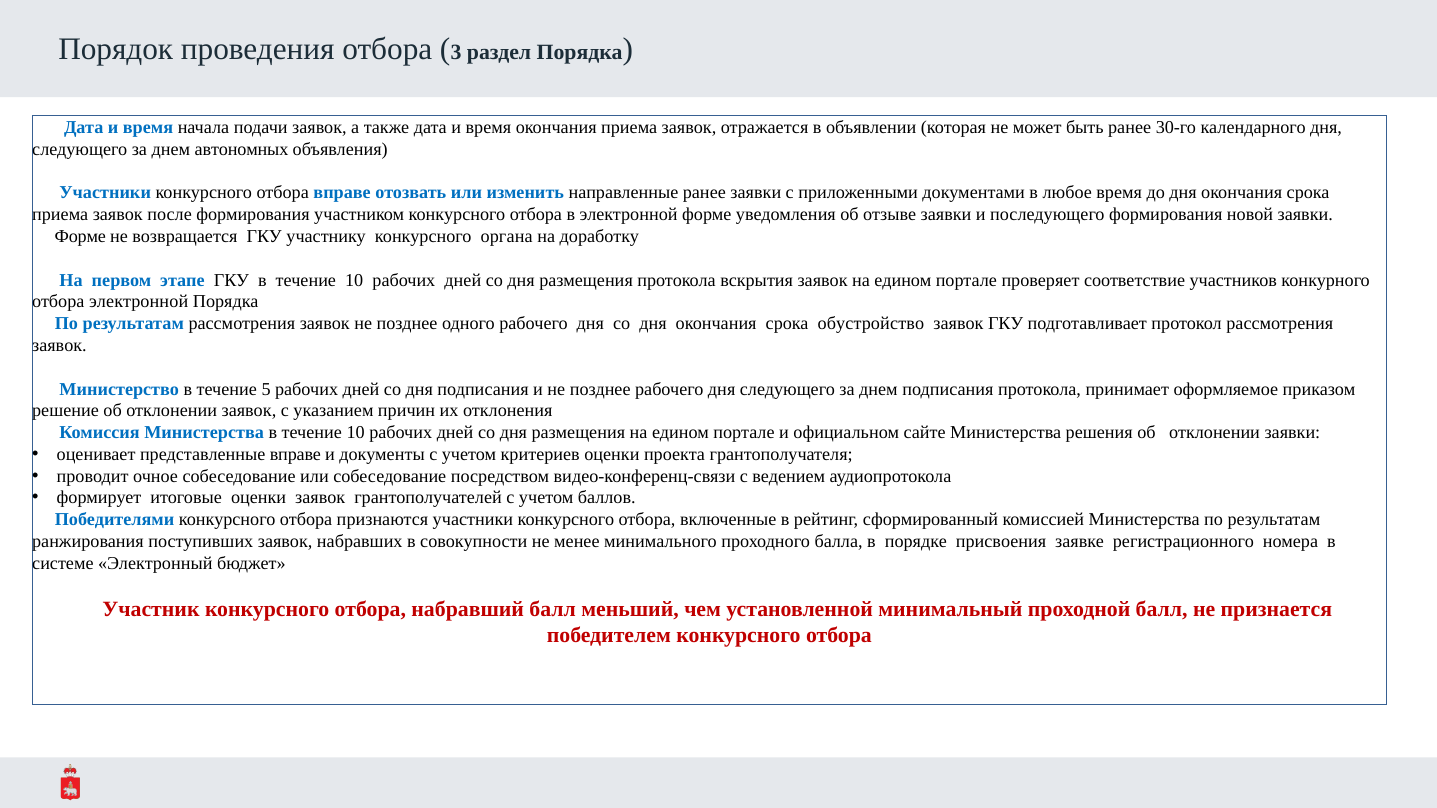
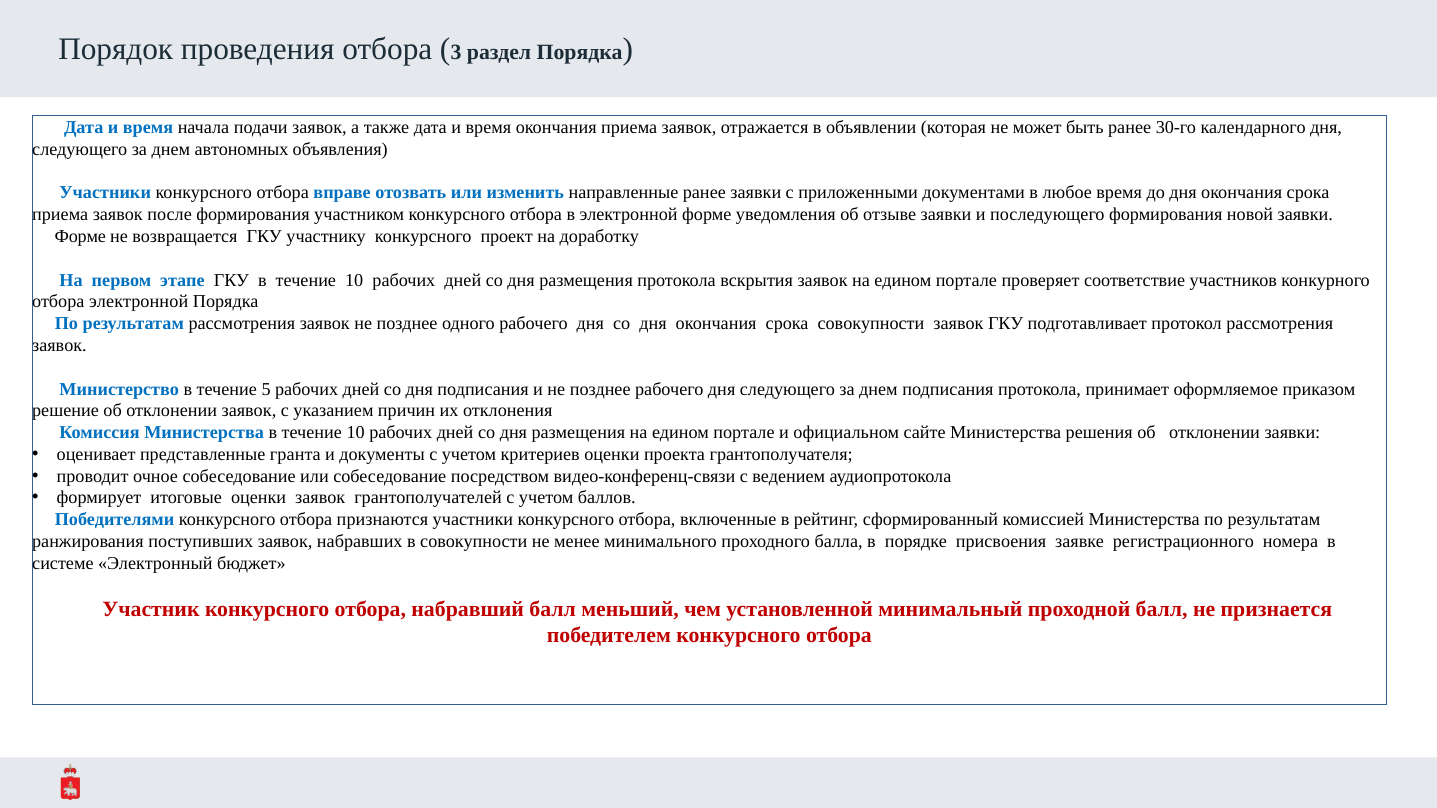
органа: органа -> проект (507, 237)
срока обустройство: обустройство -> совокупности (871, 324)
представленные вправе: вправе -> гранта (295, 455)
